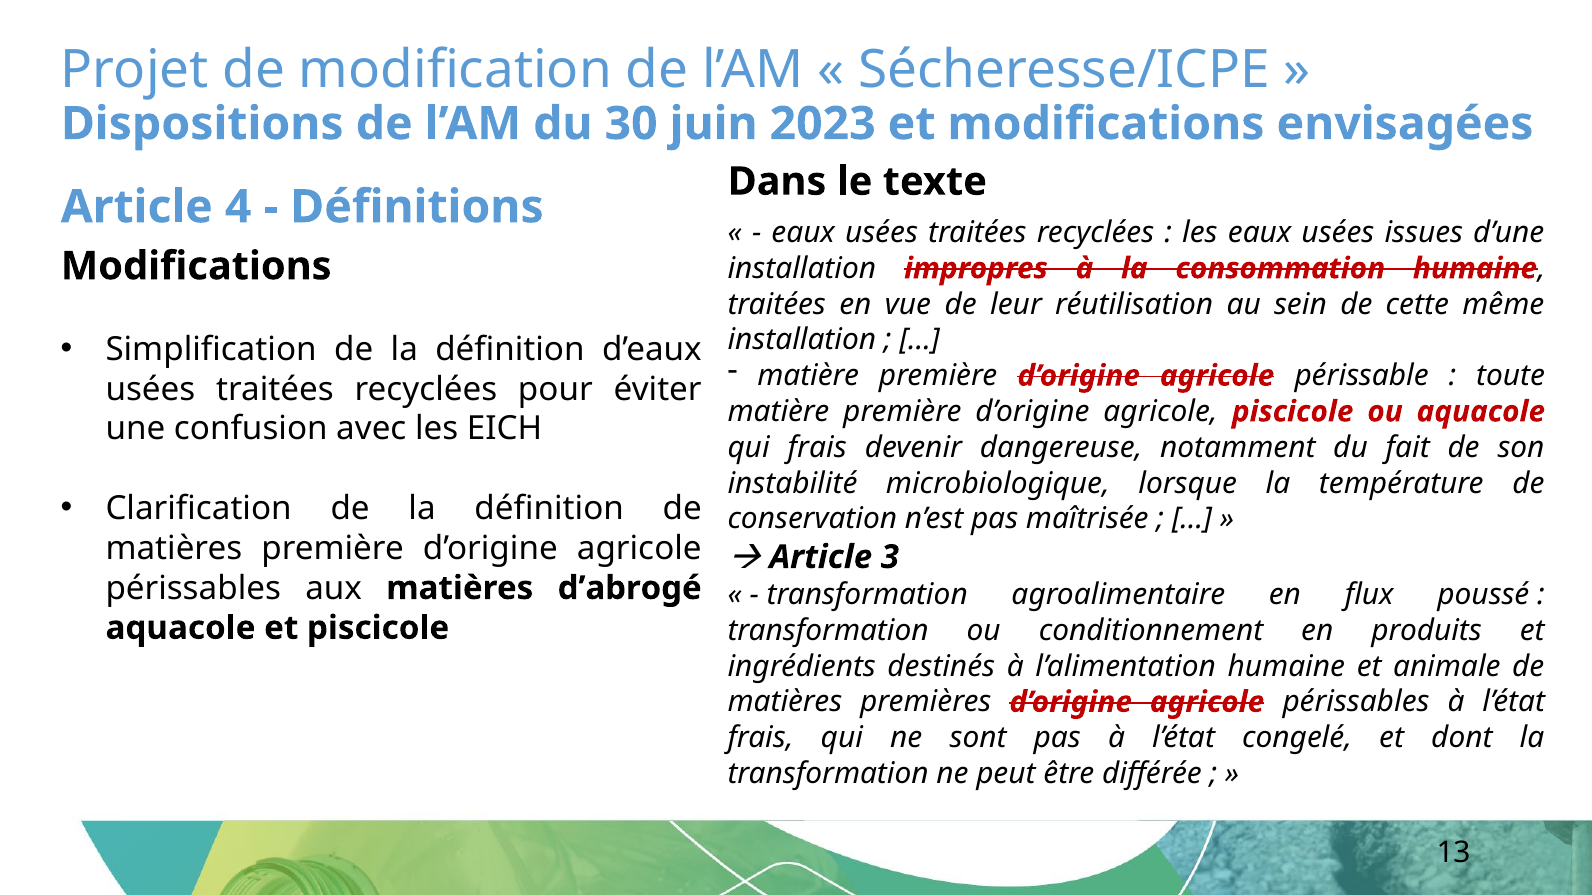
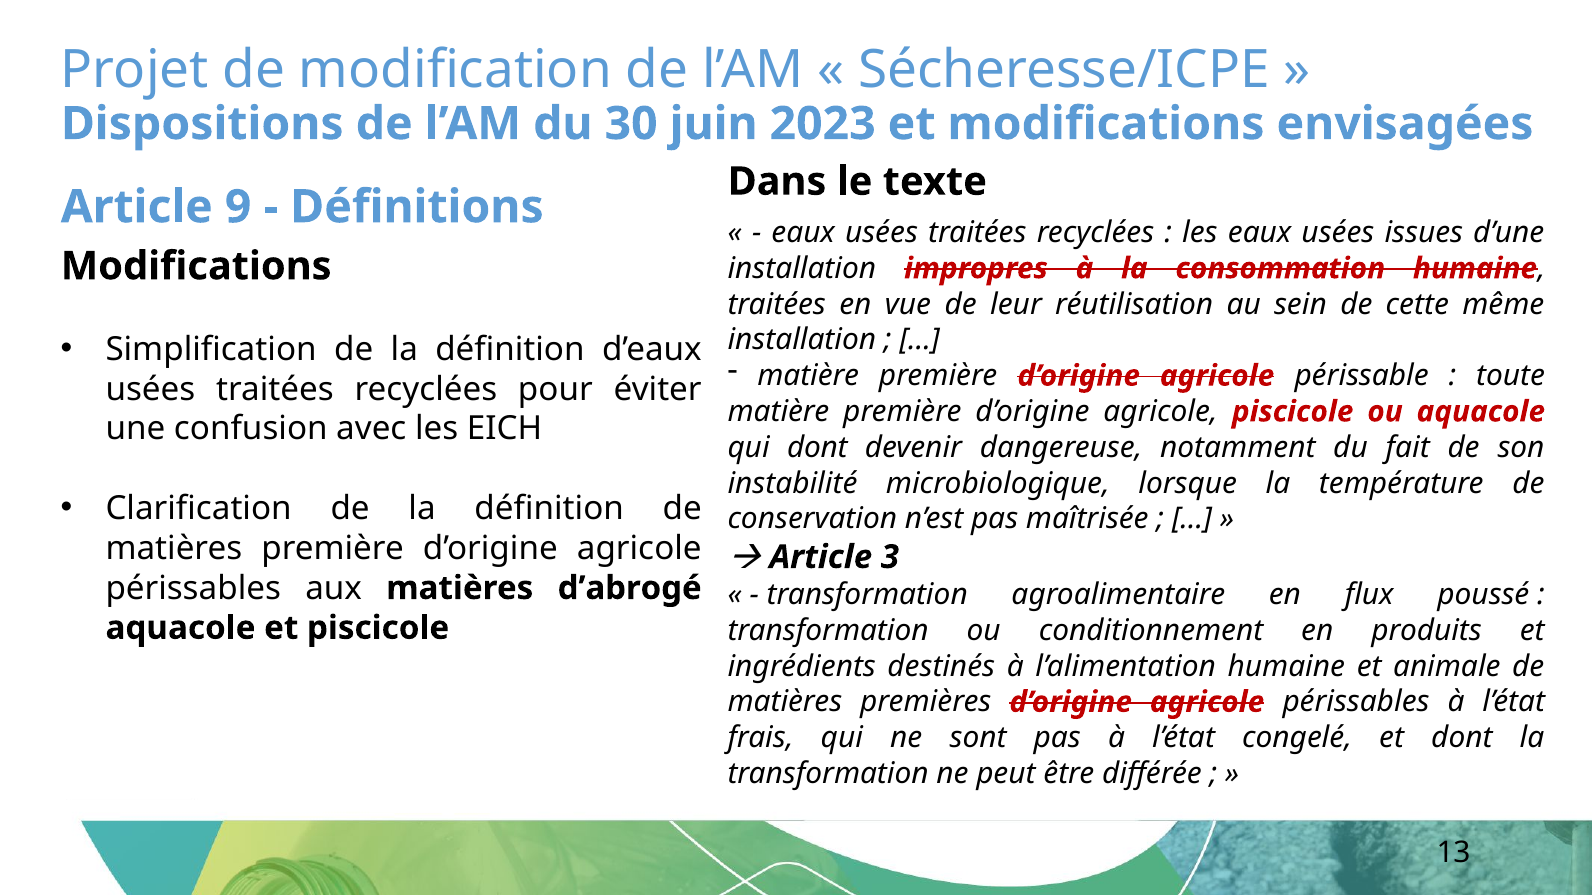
4: 4 -> 9 (238, 207)
qui frais: frais -> dont (817, 448)
